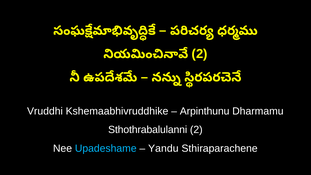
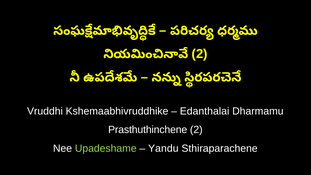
Arpinthunu: Arpinthunu -> Edanthalai (205, 111)
Sthothrabalulanni: Sthothrabalulanni -> Prasthuthinchene (148, 130)
Upadeshame colour: light blue -> light green (106, 148)
